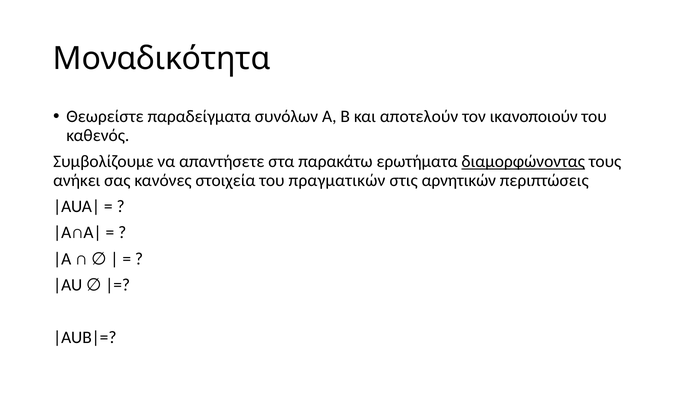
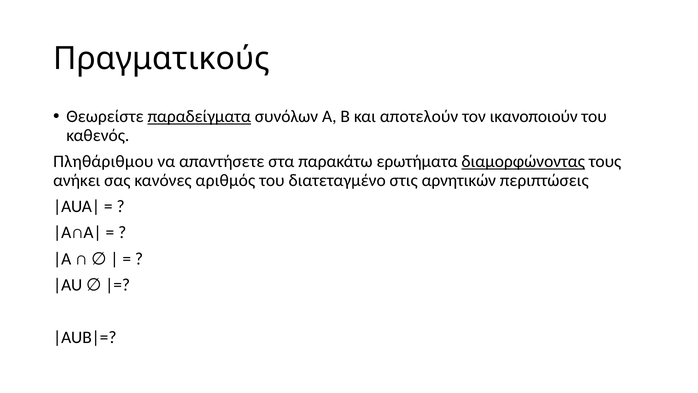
Μοναδικότητα: Μοναδικότητα -> Πραγματικούς (162, 59)
παραδείγματα underline: none -> present (199, 116)
Συμβολίζουμε: Συμβολίζουμε -> Πληθάριθμου (103, 161)
στοιχεία: στοιχεία -> αριθμός (225, 180)
πραγματικών: πραγματικών -> διατεταγμένο (337, 180)
